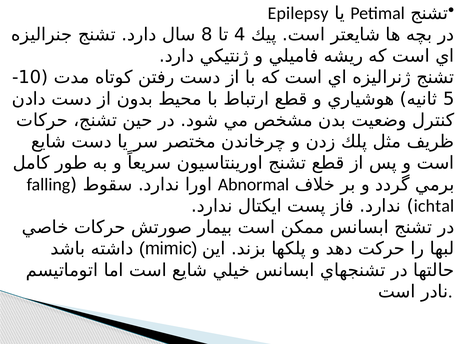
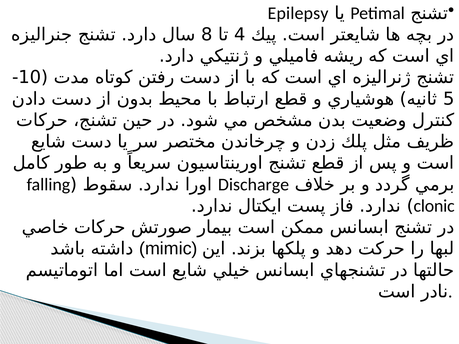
Abnormal: Abnormal -> Discharge (254, 185)
ichtal: ichtal -> clonic (434, 206)
